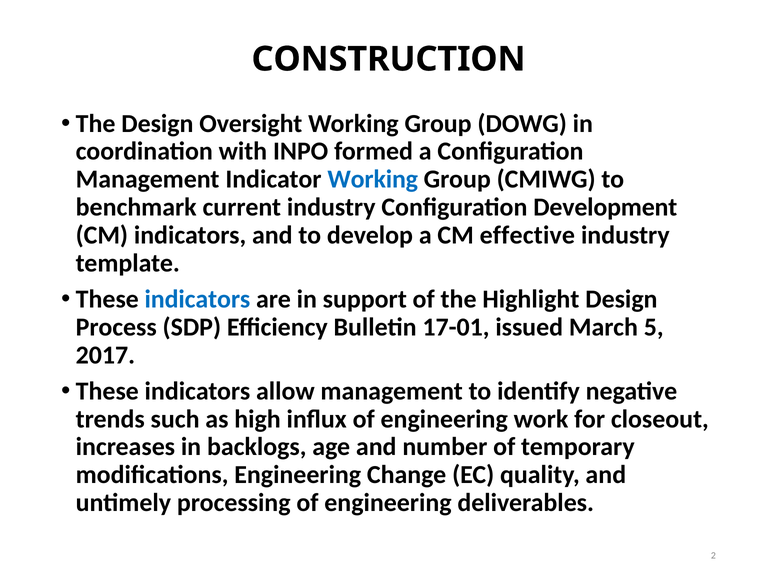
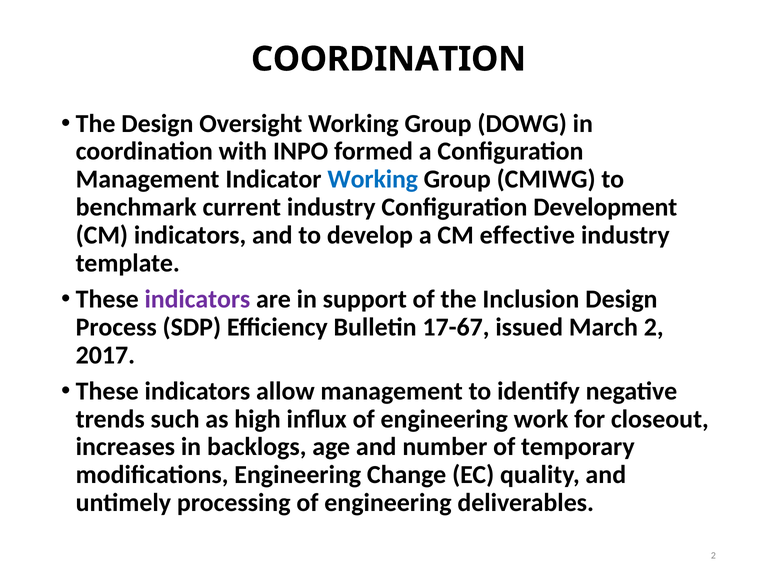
CONSTRUCTION: CONSTRUCTION -> COORDINATION (389, 59)
indicators colour: blue -> purple (197, 300)
Highlight: Highlight -> Inclusion (531, 300)
17-01: 17-01 -> 17-67 (456, 328)
March 5: 5 -> 2 (654, 328)
